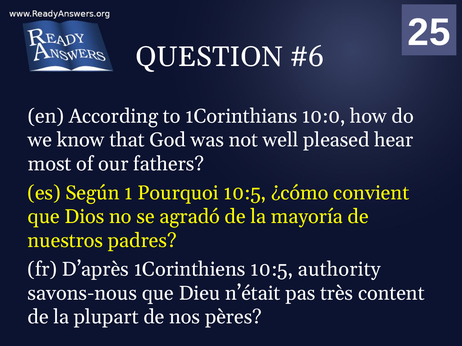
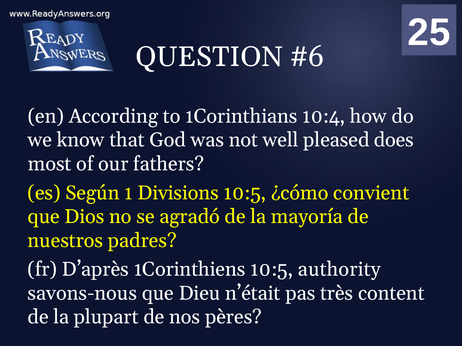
10:0: 10:0 -> 10:4 (324, 116)
hear: hear -> does (394, 140)
Pourquoi: Pourquoi -> Divisions (178, 193)
